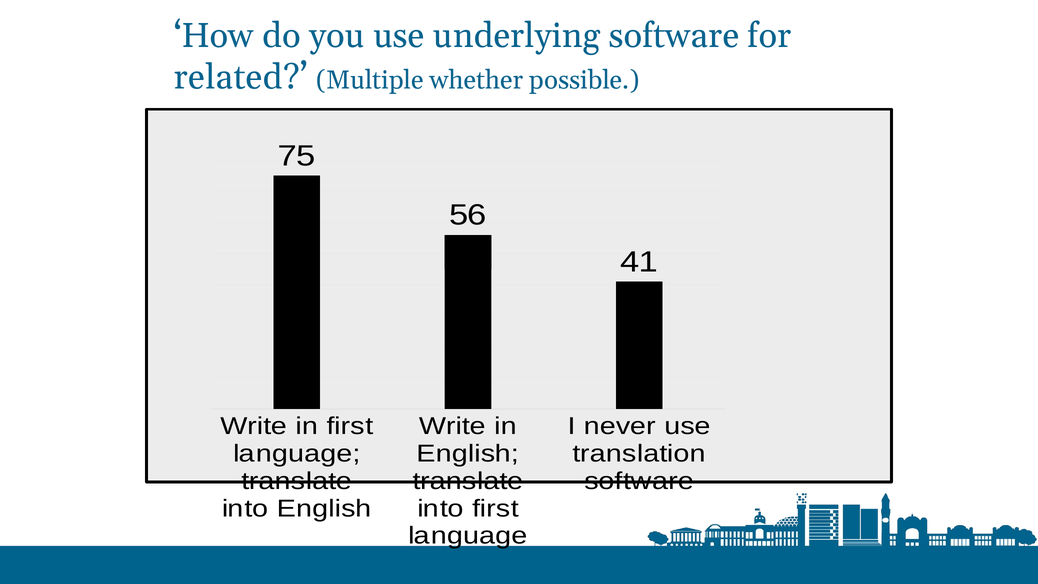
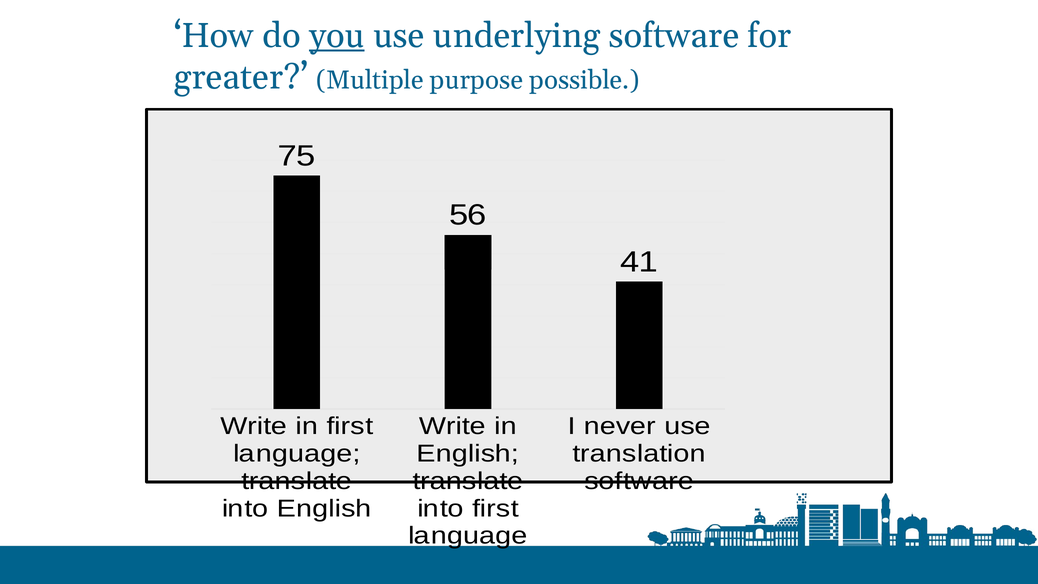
you underline: none -> present (337, 36)
related: related -> greater (241, 77)
whether: whether -> purpose (477, 80)
